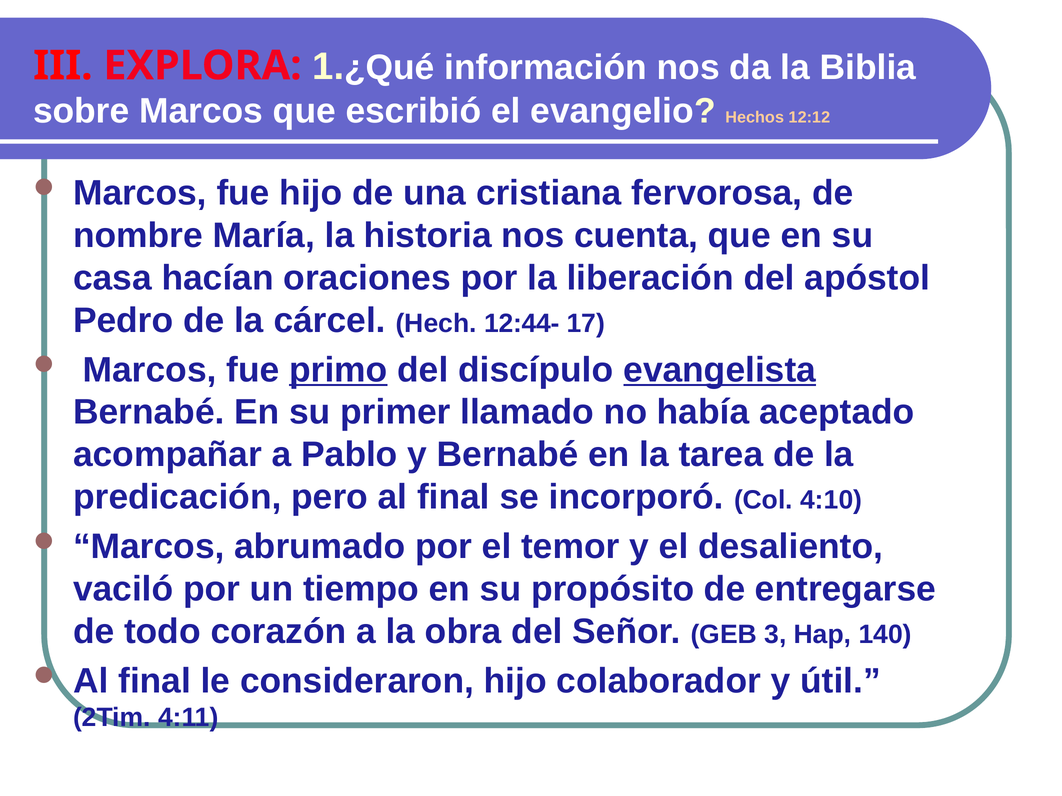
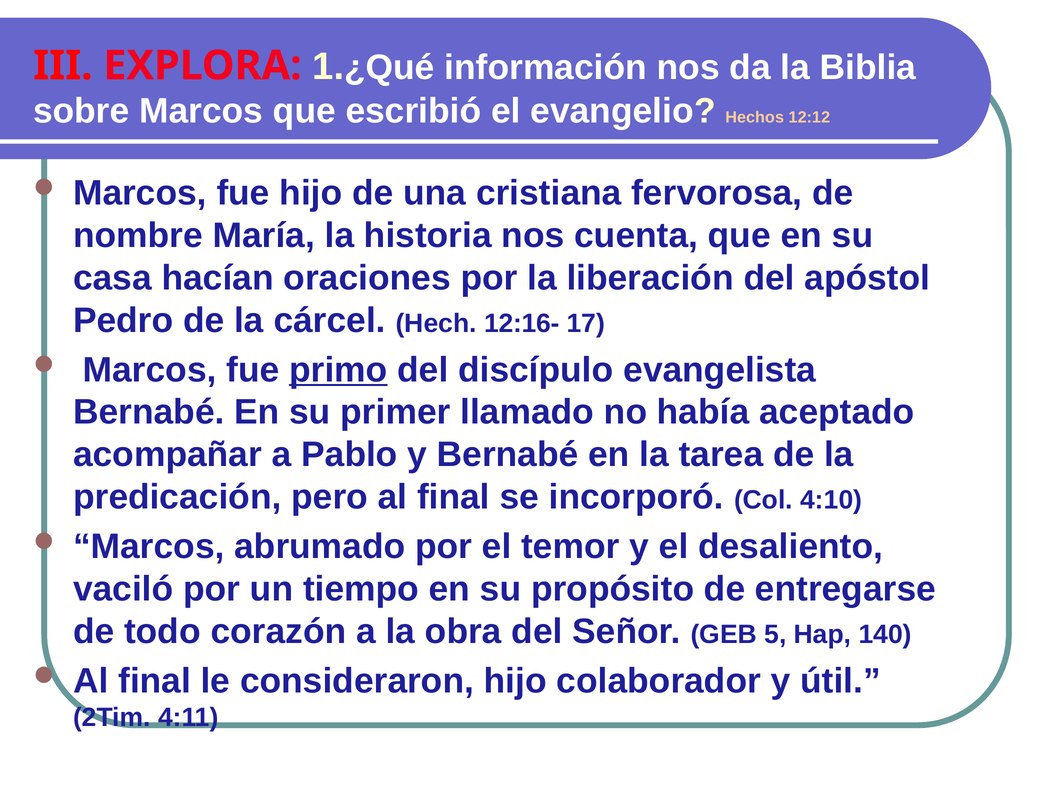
12:44-: 12:44- -> 12:16- (522, 323)
evangelista underline: present -> none (720, 370)
3: 3 -> 5 (775, 635)
